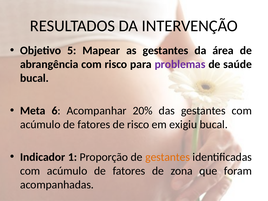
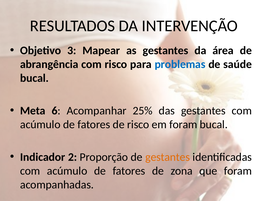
5: 5 -> 3 (72, 50)
problemas colour: purple -> blue (180, 64)
20%: 20% -> 25% (143, 111)
em exigiu: exigiu -> foram (183, 125)
1: 1 -> 2 (73, 157)
